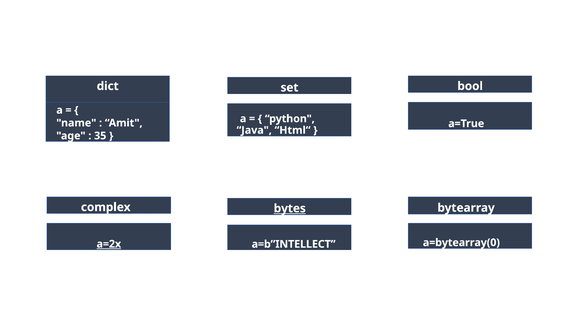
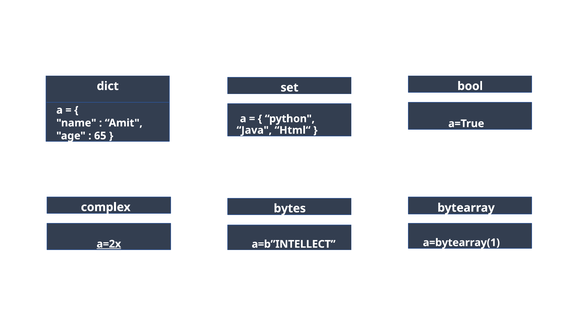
35: 35 -> 65 (100, 136)
bytes underline: present -> none (290, 209)
a=bytearray(0: a=bytearray(0 -> a=bytearray(1 (461, 243)
